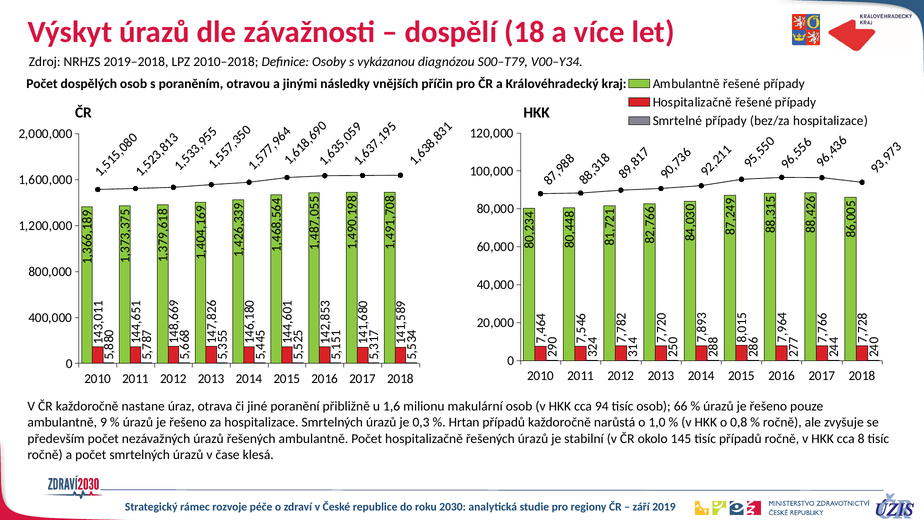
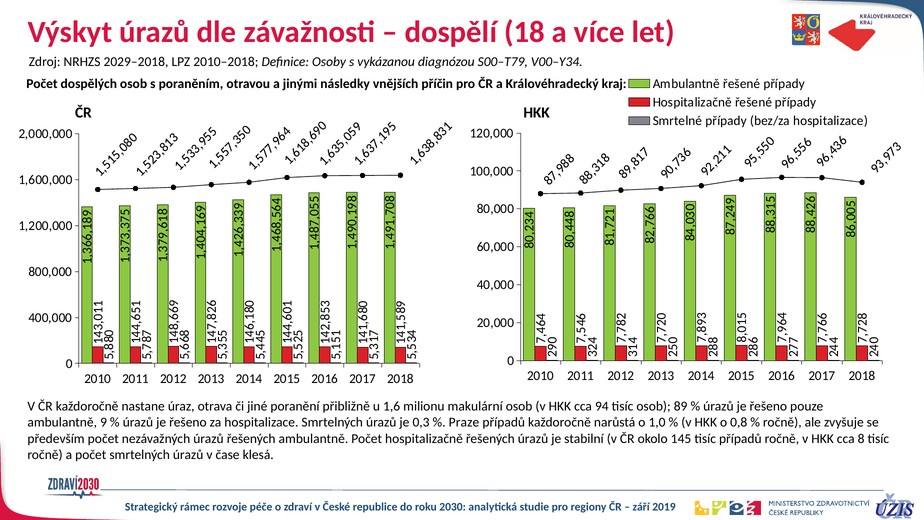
2019–2018: 2019–2018 -> 2029–2018 (136, 62)
66: 66 -> 89 (681, 406)
Hrtan: Hrtan -> Praze (464, 422)
